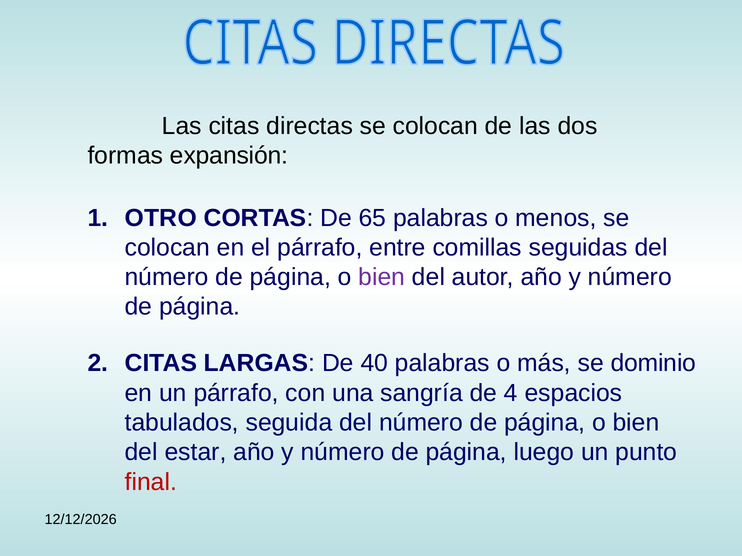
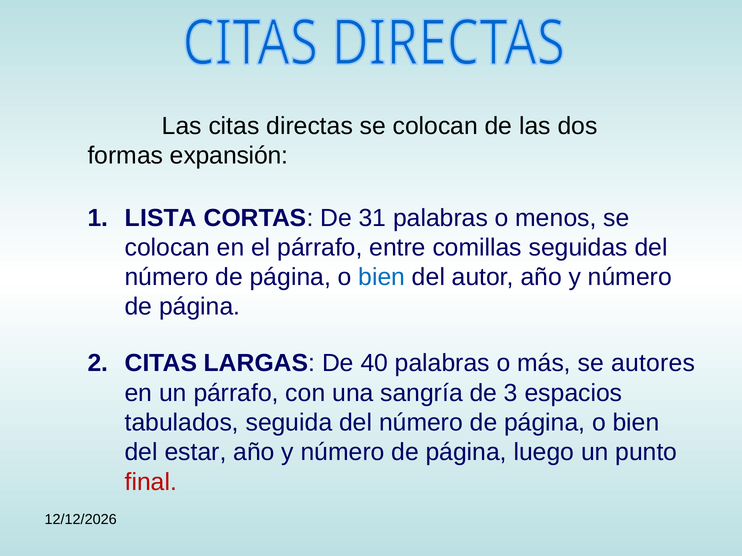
OTRO: OTRO -> LISTA (161, 218)
65: 65 -> 31 (372, 218)
bien colour: purple -> blue (382, 277)
dominio: dominio -> autores (653, 364)
4: 4 -> 3 (511, 393)
